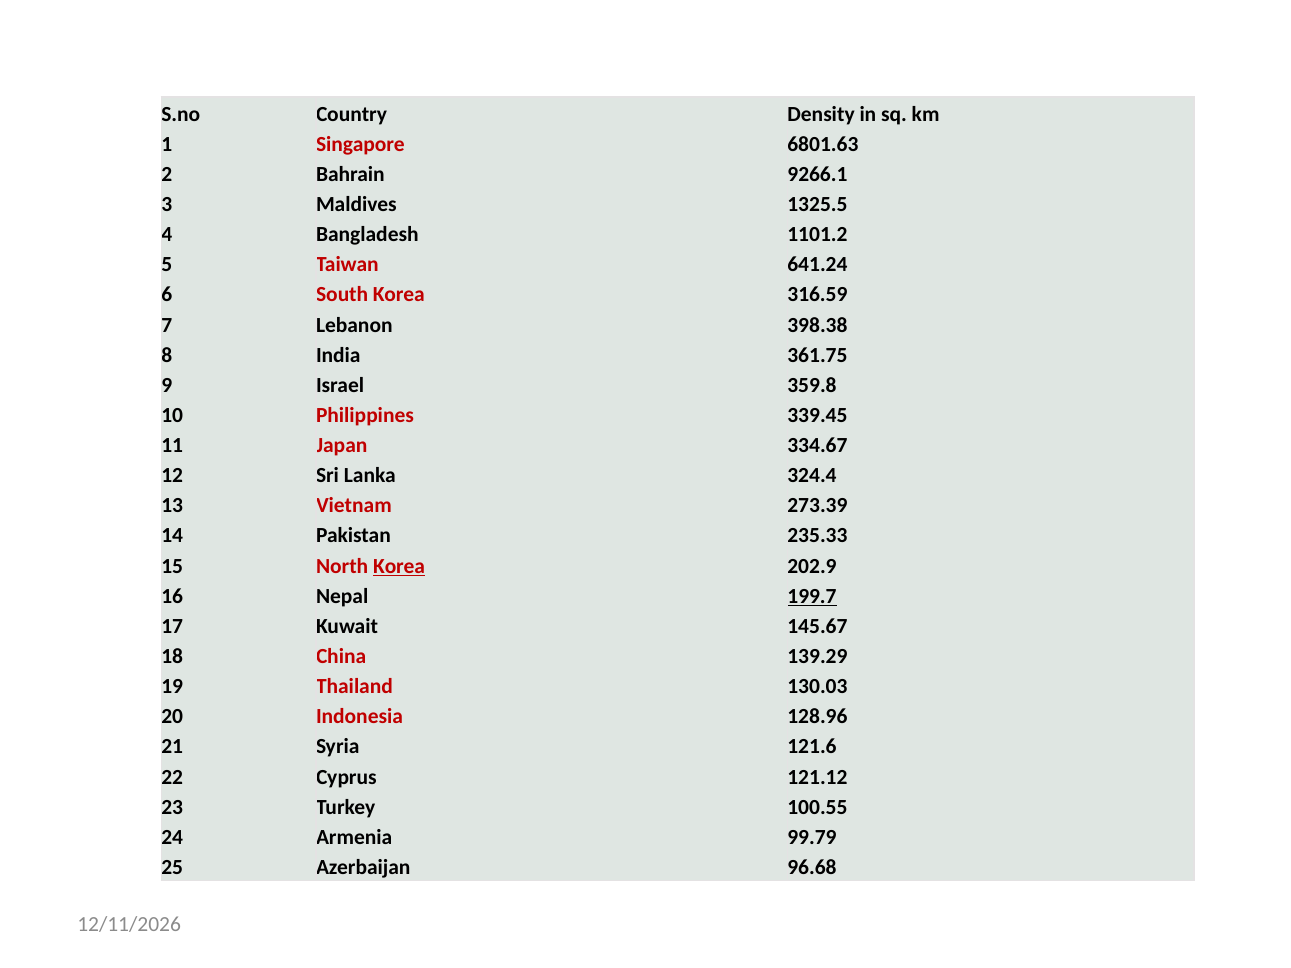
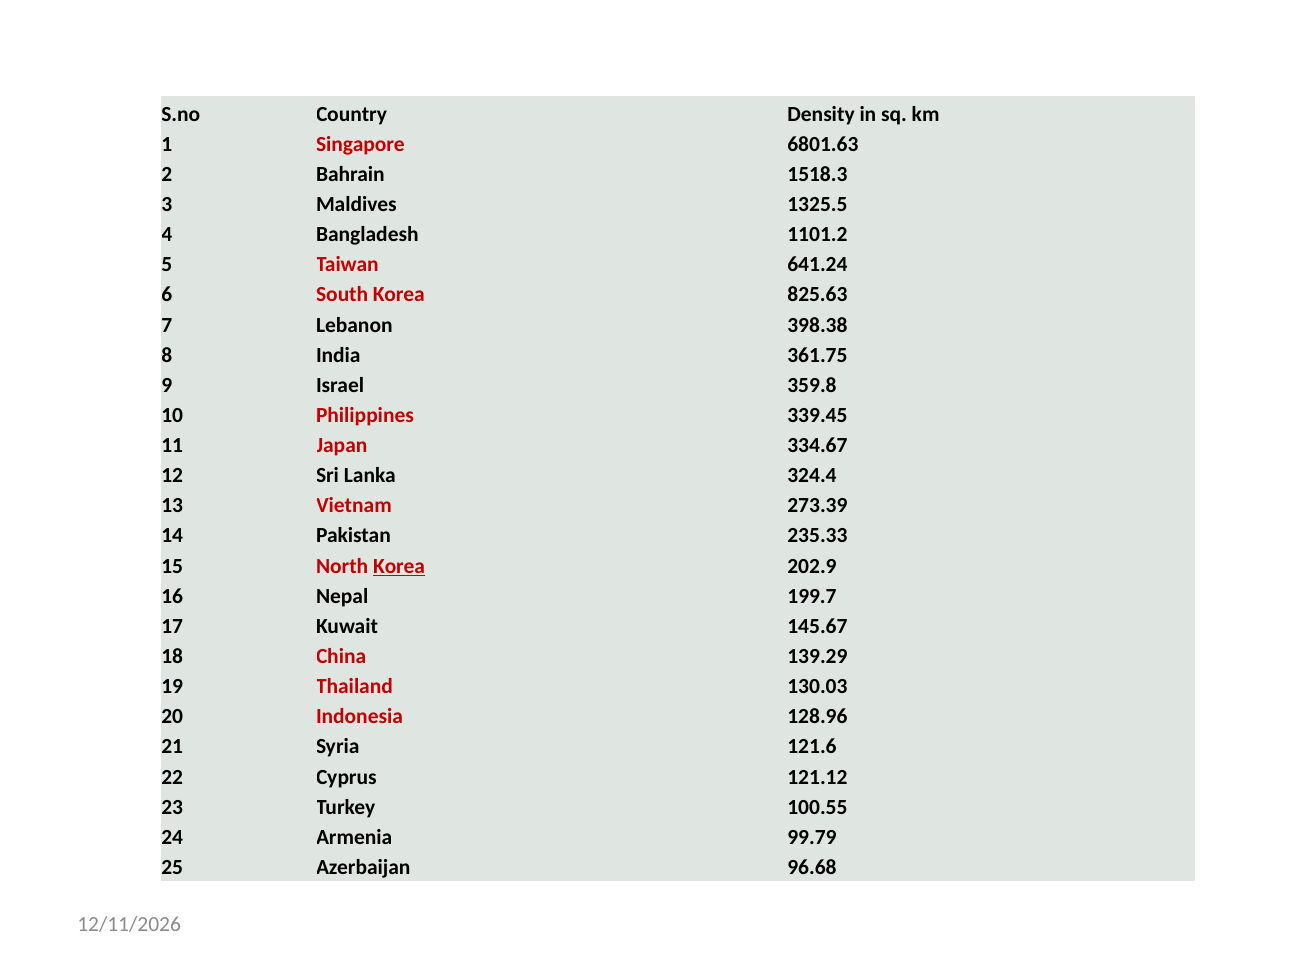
9266.1: 9266.1 -> 1518.3 (817, 174)
316.59: 316.59 -> 825.63 (817, 295)
199.7 underline: present -> none (812, 596)
